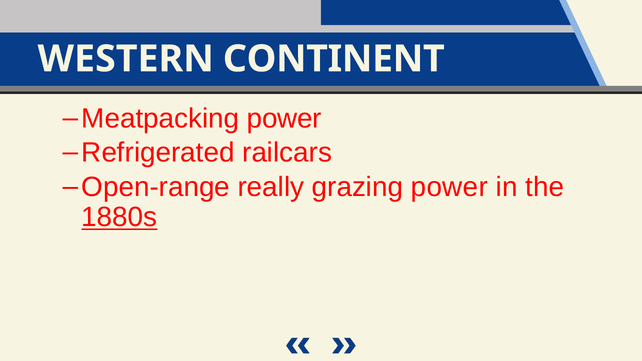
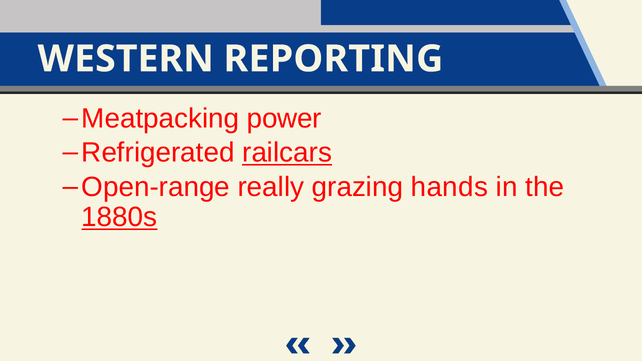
CONTINENT: CONTINENT -> REPORTING (333, 59)
railcars underline: none -> present (287, 153)
grazing power: power -> hands (449, 187)
